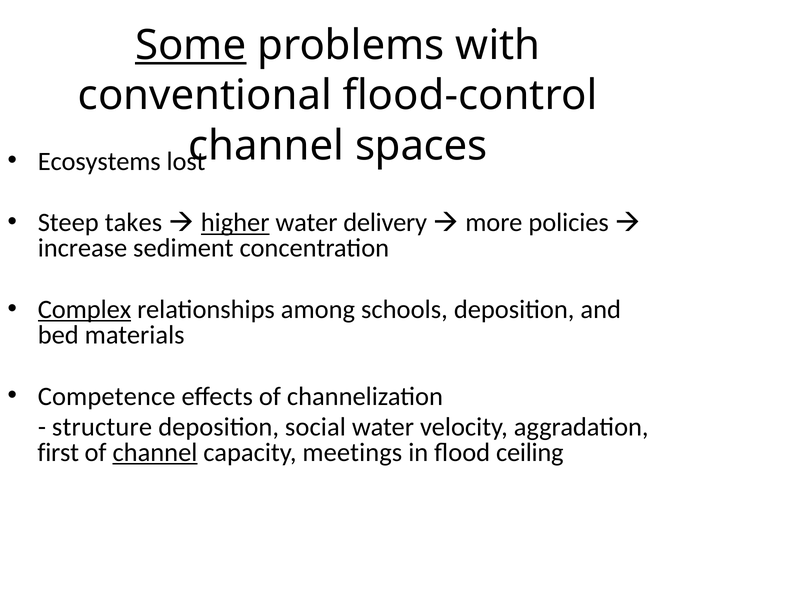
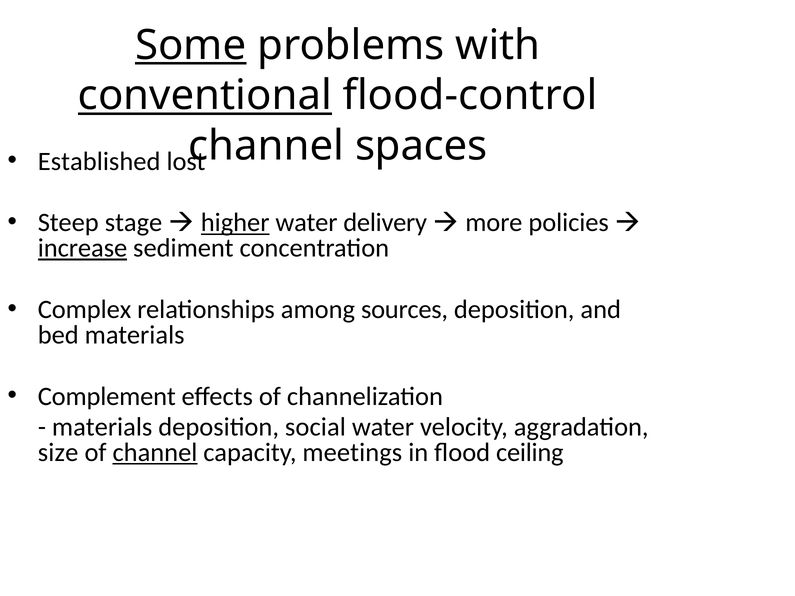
conventional underline: none -> present (205, 96)
Ecosystems: Ecosystems -> Established (99, 161)
takes: takes -> stage (134, 223)
increase underline: none -> present (83, 248)
Complex underline: present -> none (85, 310)
schools: schools -> sources (405, 310)
Competence: Competence -> Complement (107, 397)
structure: structure -> materials (102, 427)
first: first -> size (58, 453)
